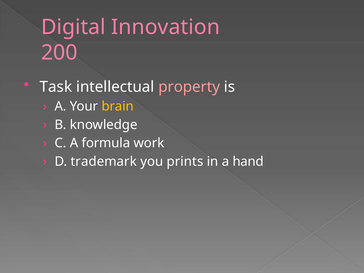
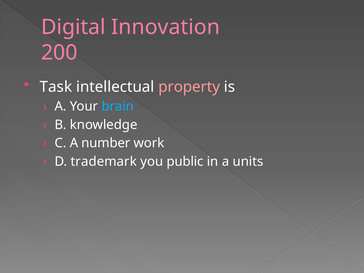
brain colour: yellow -> light blue (118, 106)
formula: formula -> number (106, 143)
prints: prints -> public (185, 162)
hand: hand -> units (248, 162)
